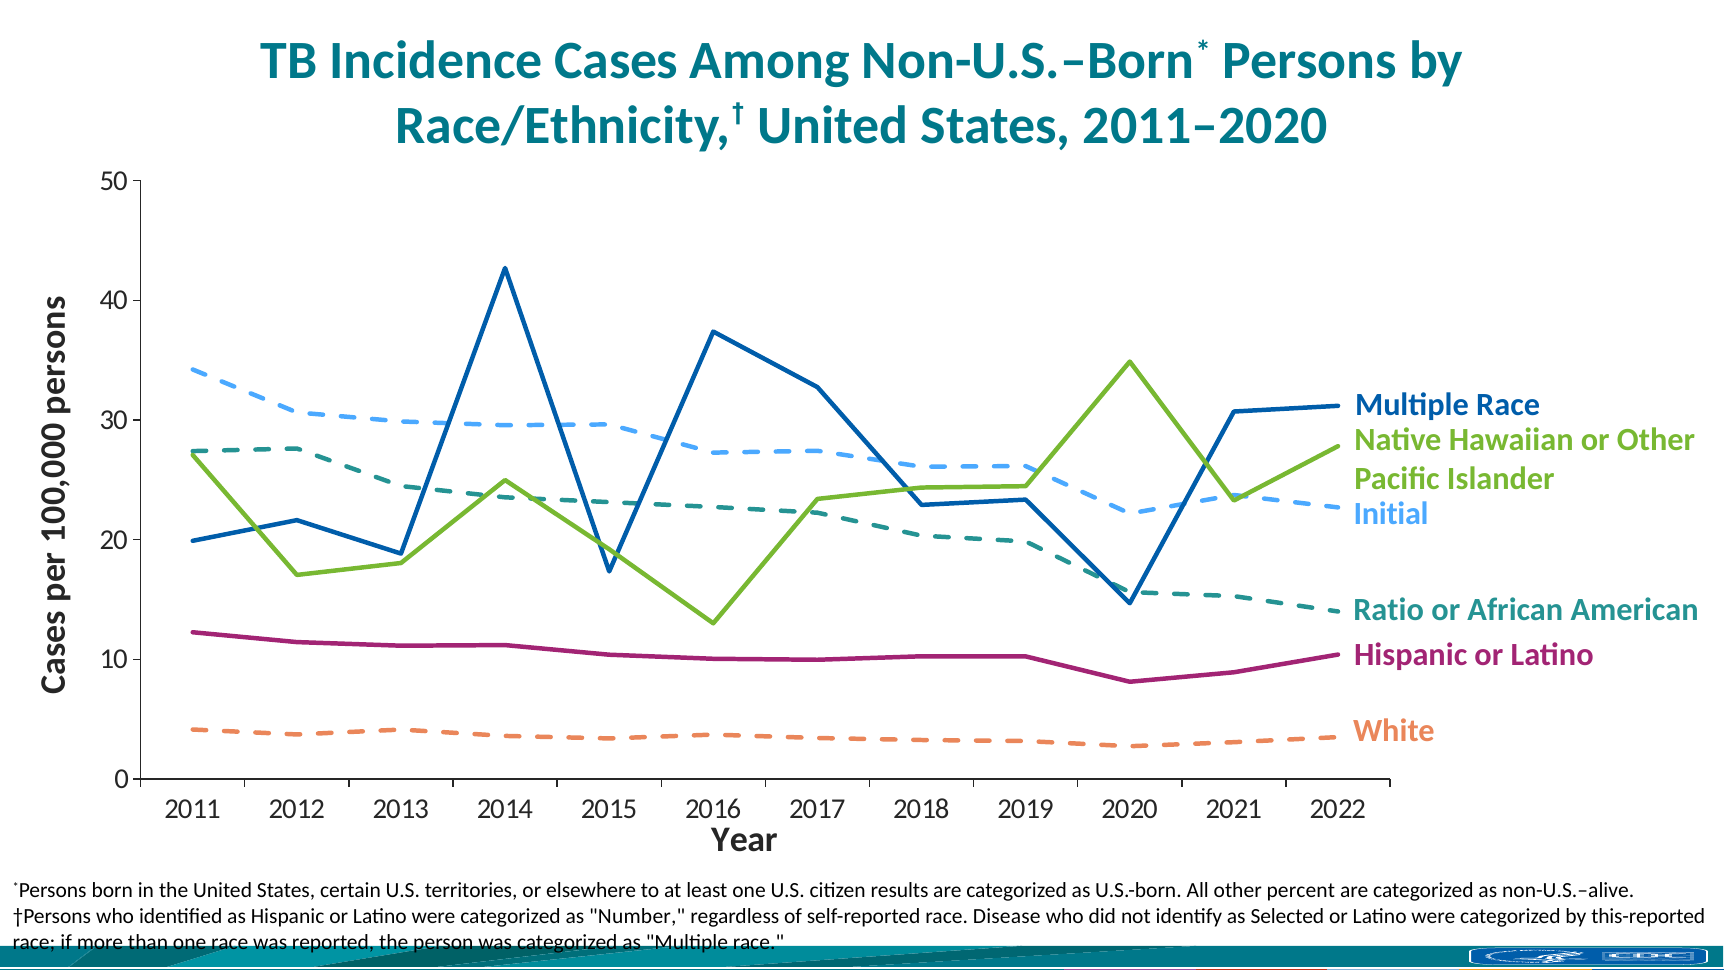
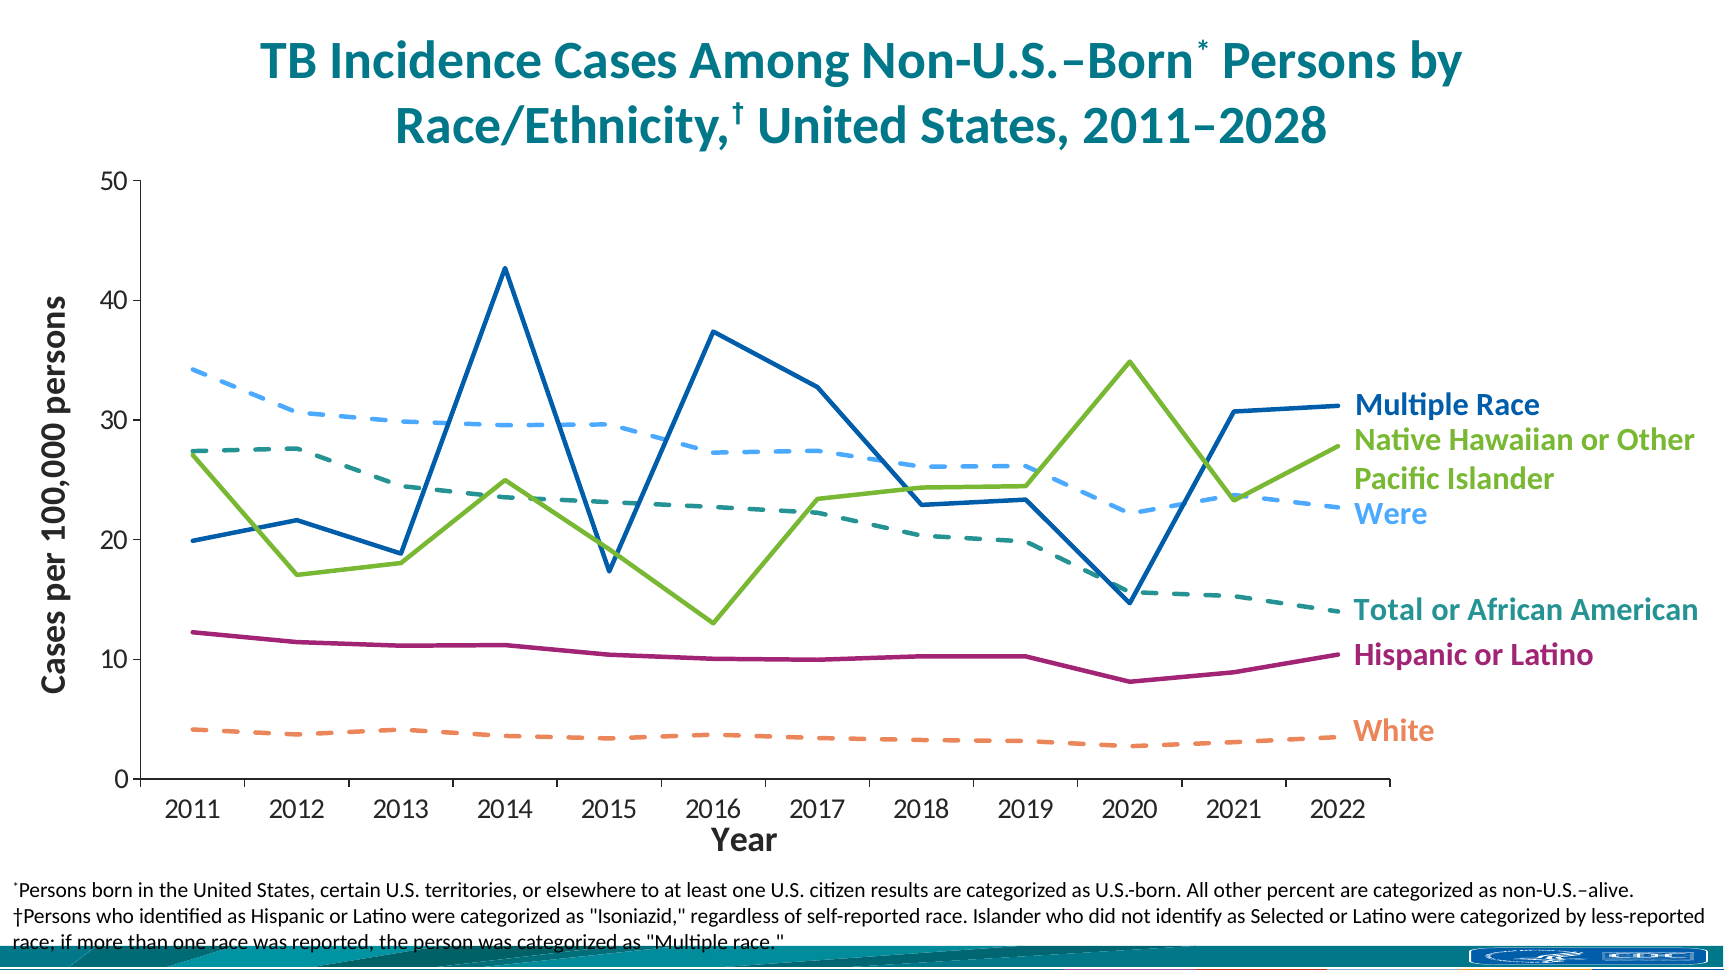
2011–2020: 2011–2020 -> 2011–2028 (1205, 125)
Initial: Initial -> Were (1391, 514)
Ratio: Ratio -> Total (1388, 609)
Number: Number -> Isoniazid (637, 916)
race Disease: Disease -> Islander (1007, 916)
this-reported: this-reported -> less-reported (1648, 916)
